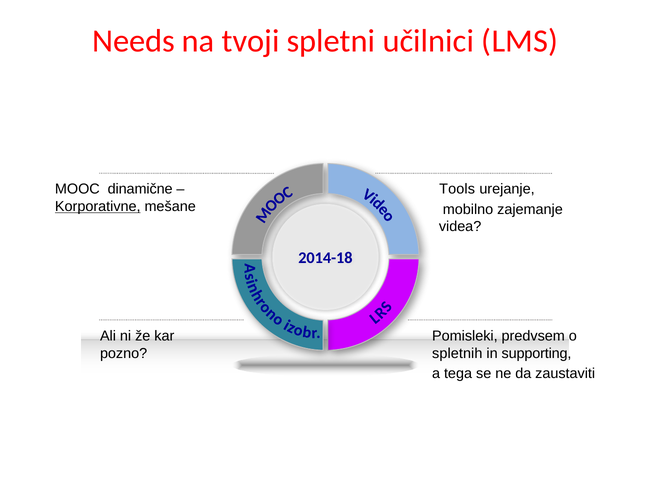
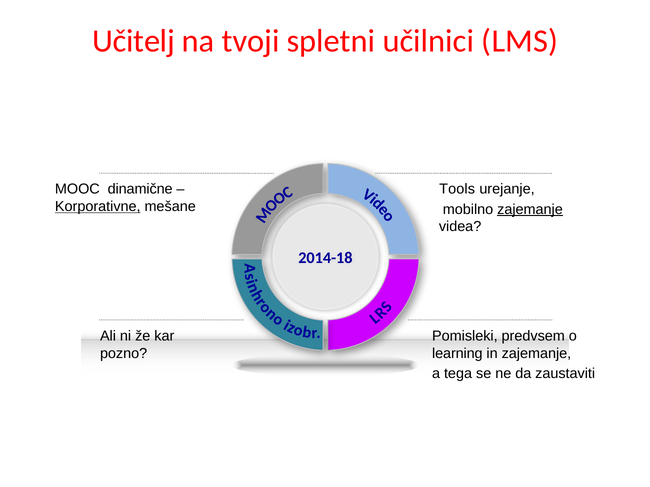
Needs: Needs -> Učitelj (134, 41)
zajemanje underline: none -> present (530, 210)
spletnih: spletnih -> learning (457, 354)
in supporting: supporting -> zajemanje (536, 354)
